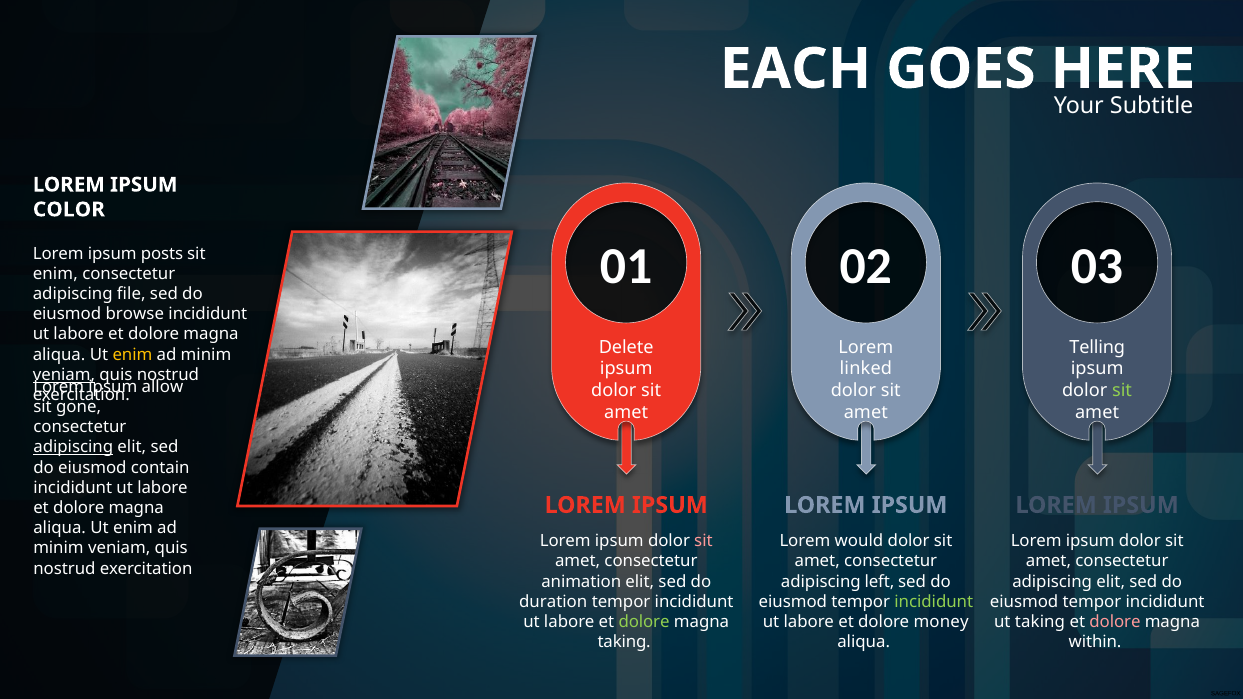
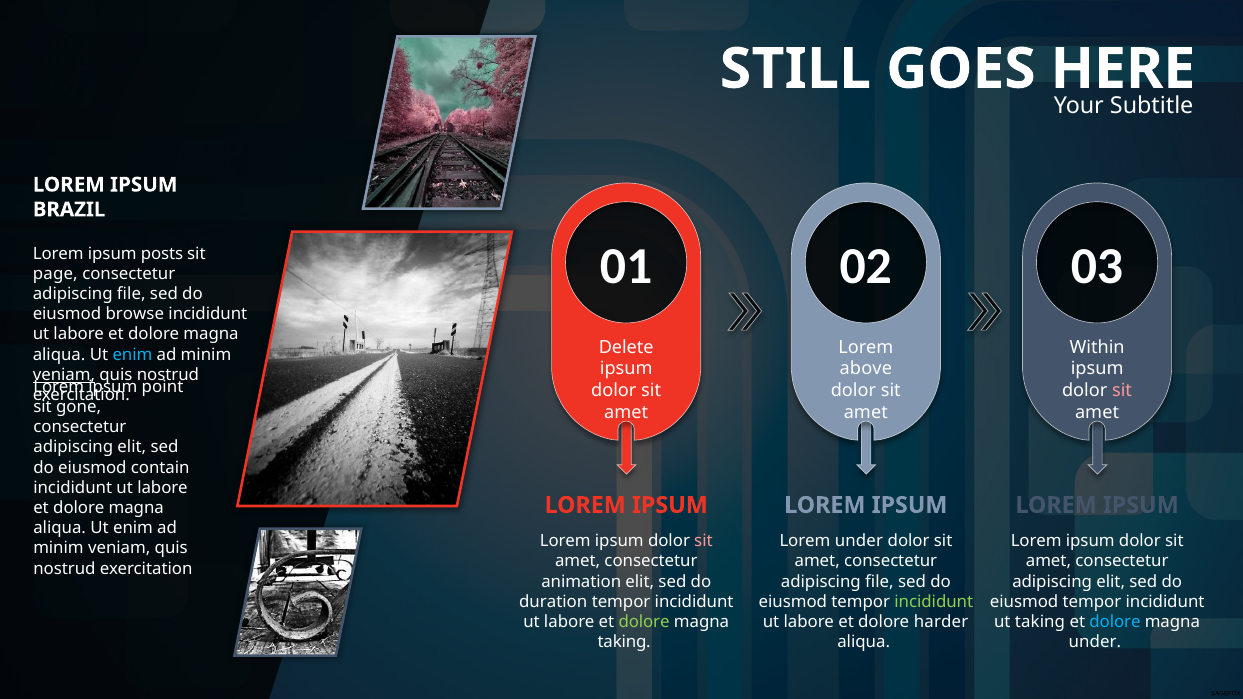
EACH: EACH -> STILL (795, 69)
COLOR: COLOR -> BRAZIL (69, 210)
enim: enim -> page (55, 274)
Telling: Telling -> Within (1097, 347)
enim colour: yellow -> light blue (132, 355)
linked: linked -> above (866, 369)
allow: allow -> point (162, 387)
sit colour: light green -> pink (1122, 391)
adipiscing underline: present -> none (73, 447)
Lorem would: would -> under (859, 541)
left: left -> file (879, 582)
money: money -> harder (941, 622)
dolore colour: pink -> light blue (1115, 622)
within: within -> under (1095, 642)
